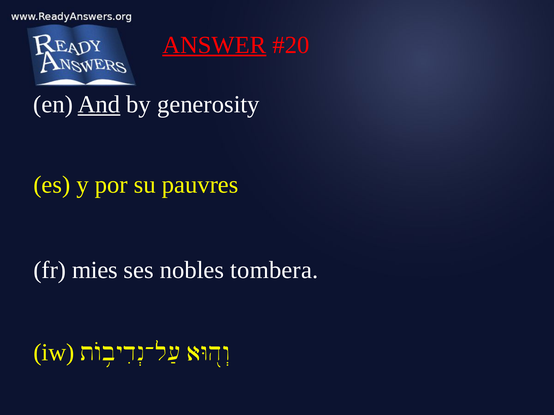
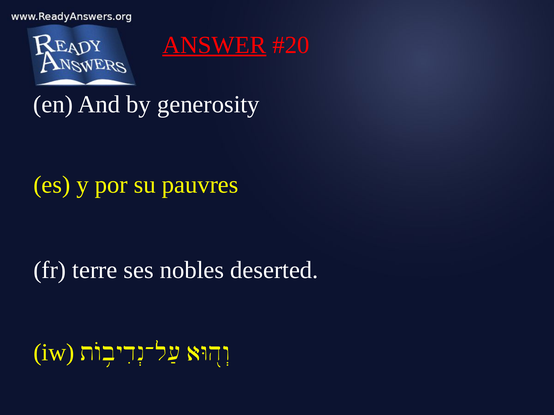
And underline: present -> none (99, 105)
mies: mies -> terre (95, 270)
tombera: tombera -> deserted (274, 270)
